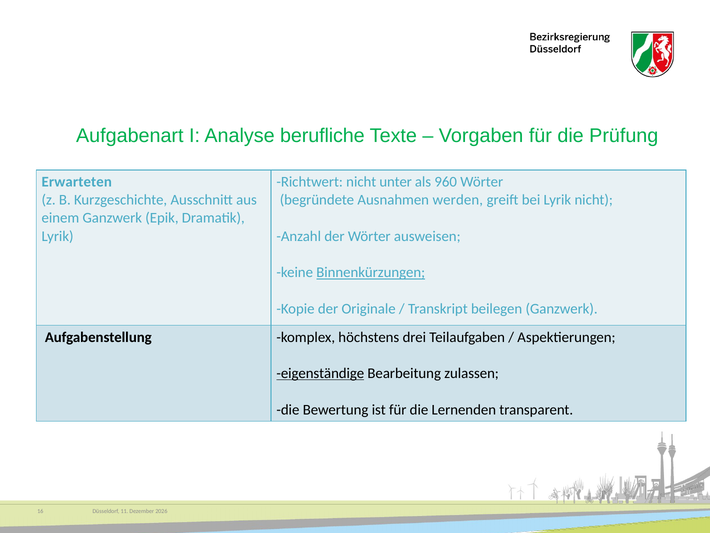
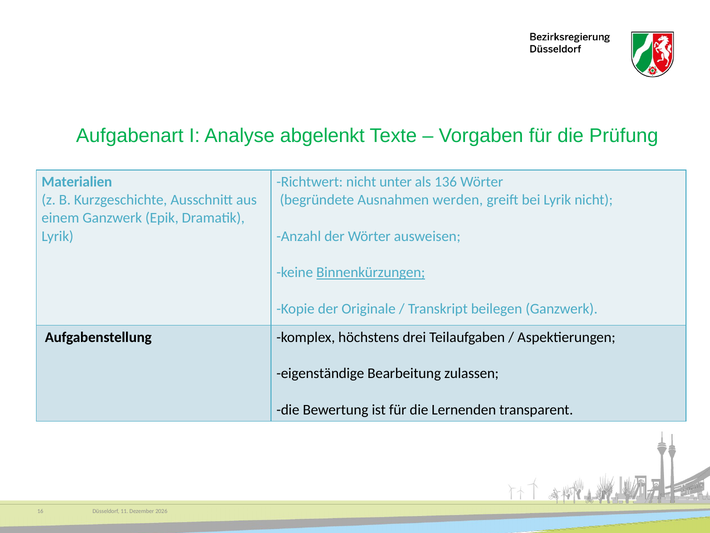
berufliche: berufliche -> abgelenkt (322, 136)
Erwarteten: Erwarteten -> Materialien (77, 182)
960: 960 -> 136 (446, 182)
eigenständige underline: present -> none (320, 373)
